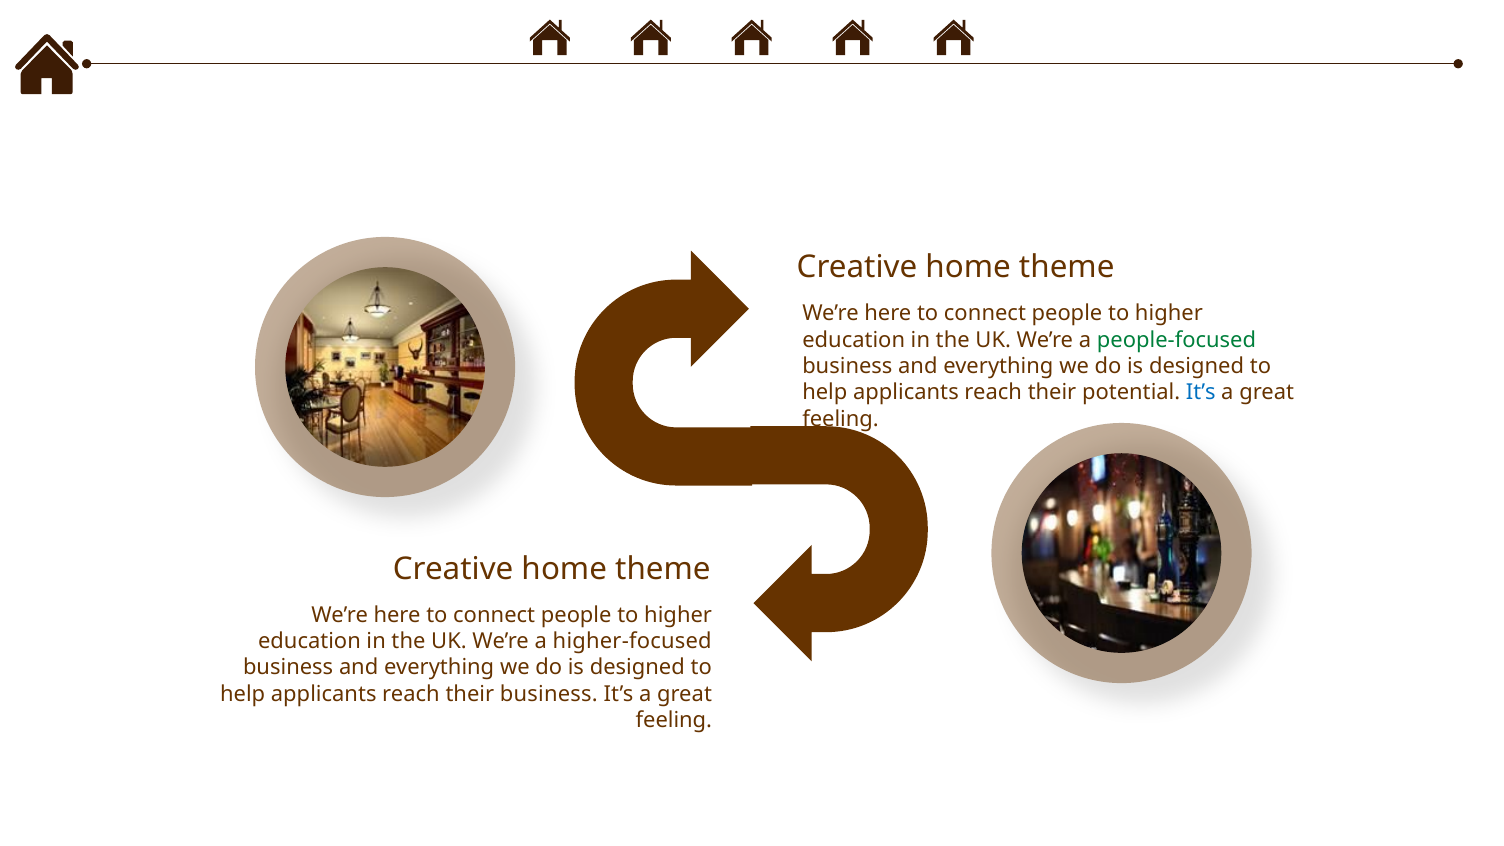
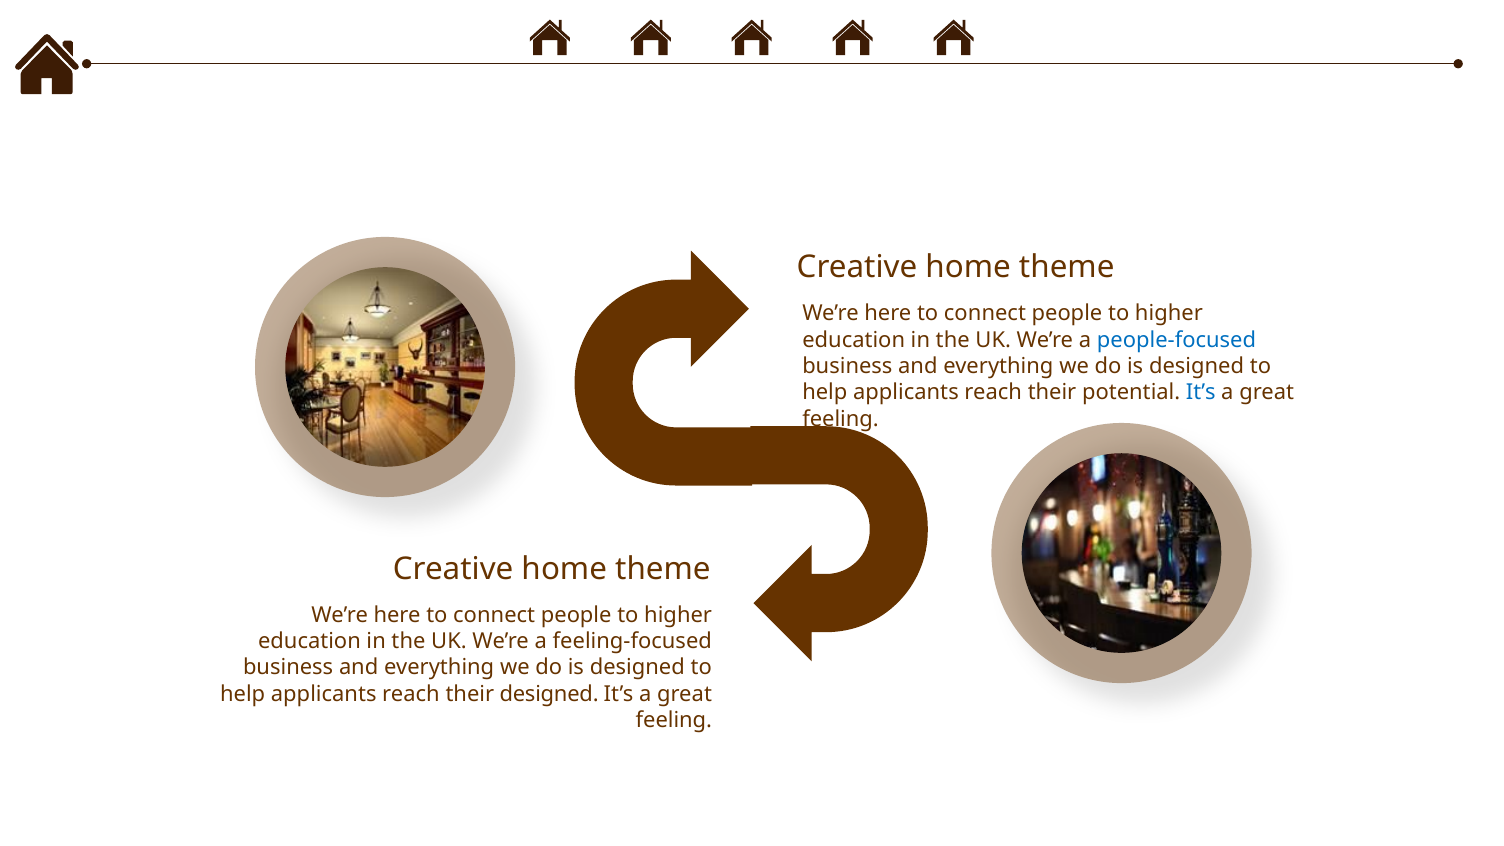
people-focused colour: green -> blue (1177, 340)
higher-focused: higher-focused -> feeling-focused (632, 641)
their business: business -> designed (549, 694)
